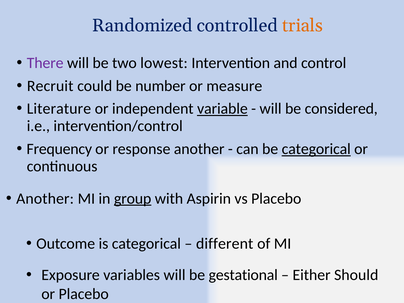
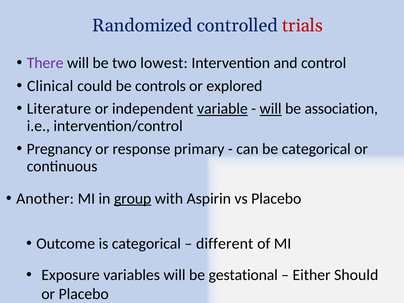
trials colour: orange -> red (302, 26)
Recruit: Recruit -> Clinical (50, 86)
number: number -> controls (160, 86)
measure: measure -> explored (234, 86)
will underline: none -> present (271, 109)
considered: considered -> association (341, 109)
Frequency: Frequency -> Pregnancy (59, 149)
response another: another -> primary (199, 149)
categorical underline: present -> none (316, 149)
